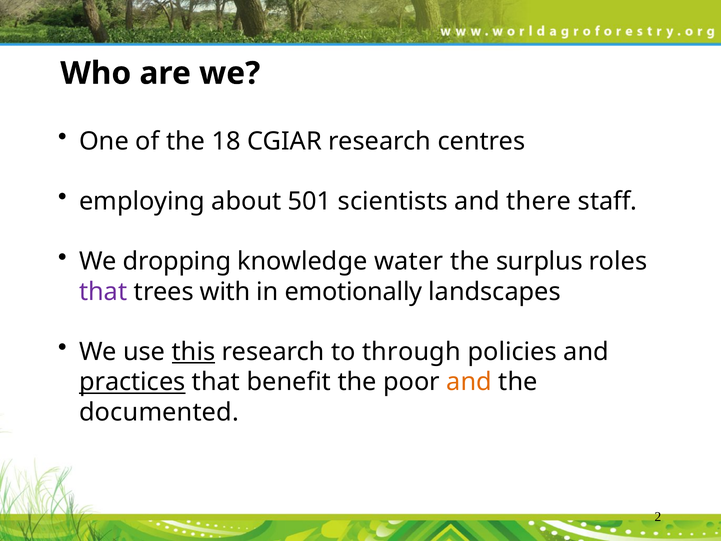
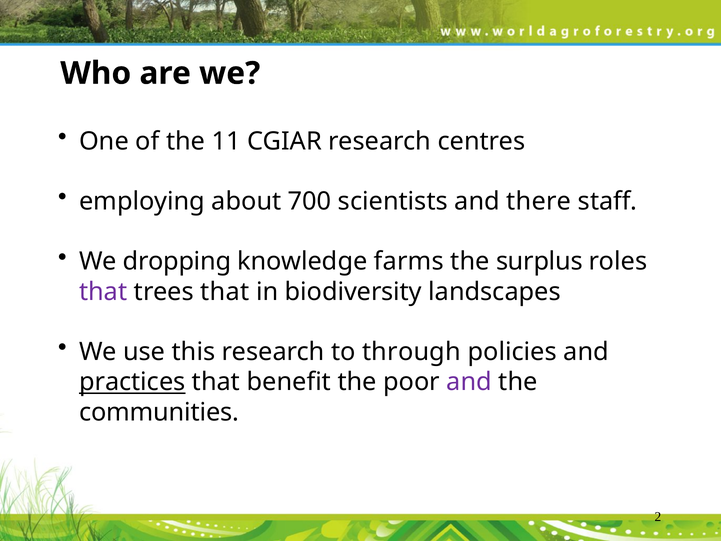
18: 18 -> 11 (226, 141)
501: 501 -> 700 (310, 201)
water: water -> farms (409, 261)
trees with: with -> that (225, 292)
emotionally: emotionally -> biodiversity (353, 292)
this underline: present -> none (194, 352)
and colour: orange -> purple (469, 382)
documented: documented -> communities (159, 412)
